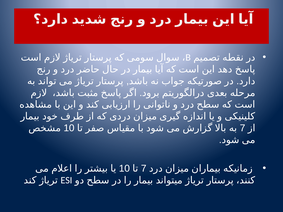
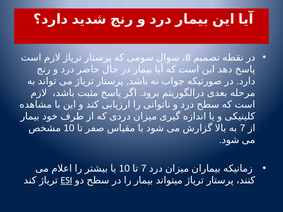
ESI underline: none -> present (66, 180)
